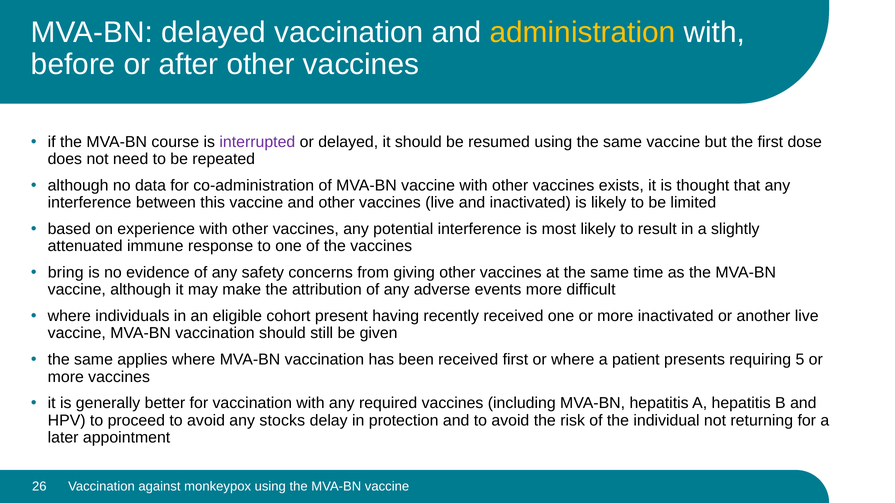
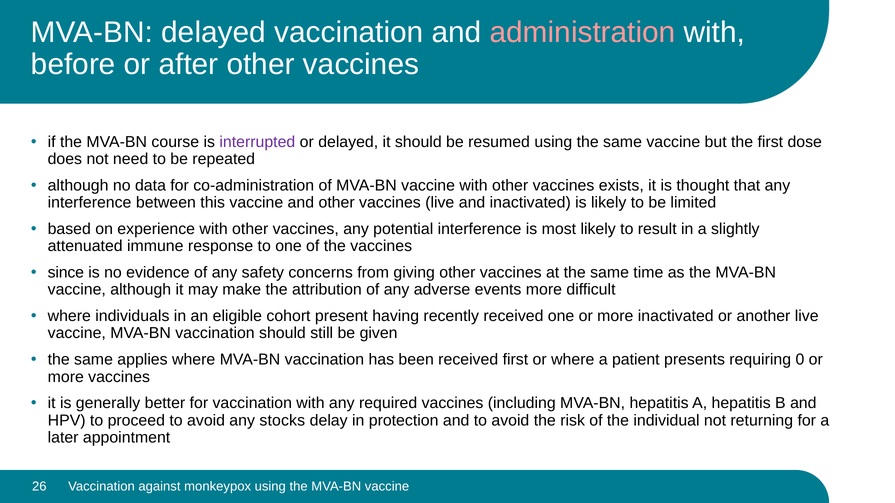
administration colour: yellow -> pink (583, 32)
bring: bring -> since (66, 273)
5: 5 -> 0 (800, 360)
